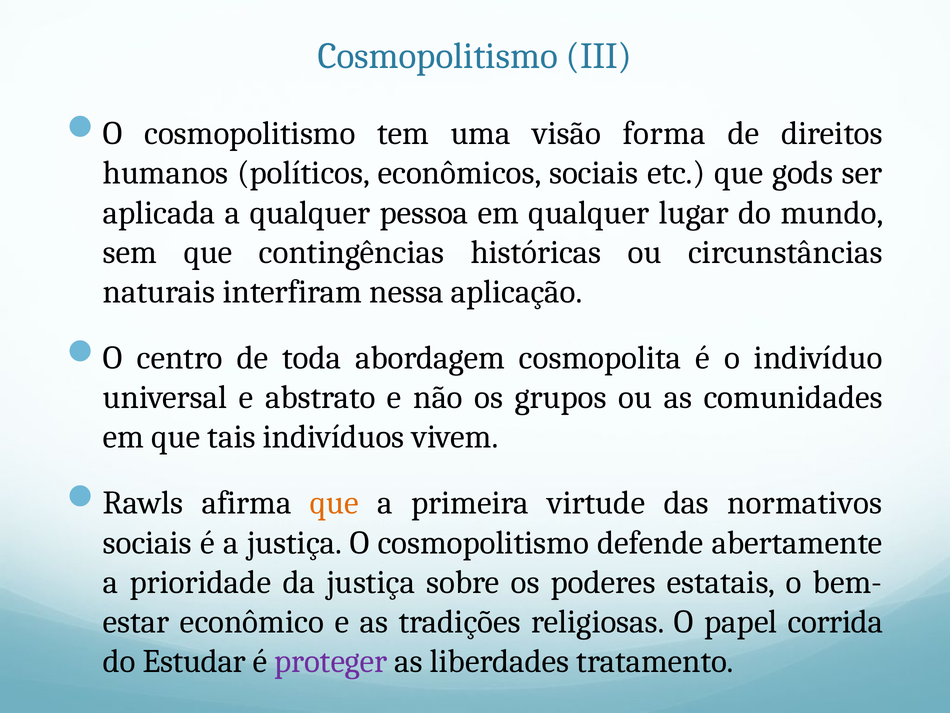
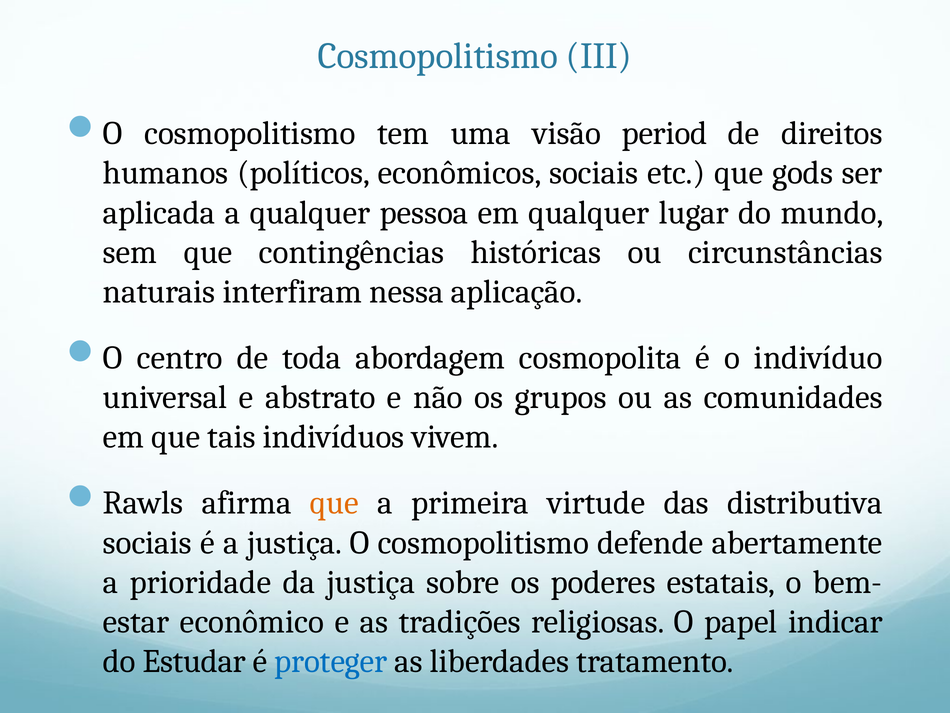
forma: forma -> period (665, 133)
normativos: normativos -> distributiva (805, 503)
corrida: corrida -> indicar (835, 621)
proteger colour: purple -> blue (331, 661)
